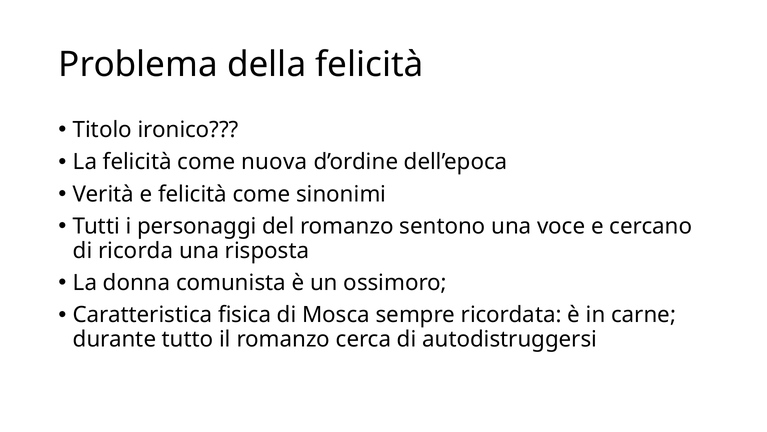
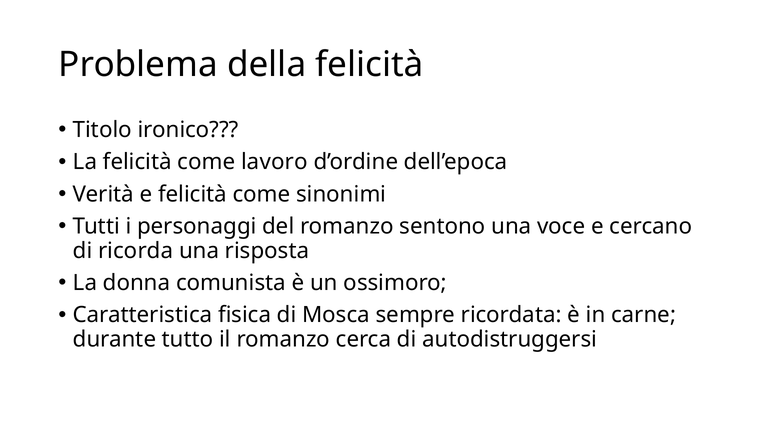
nuova: nuova -> lavoro (274, 162)
